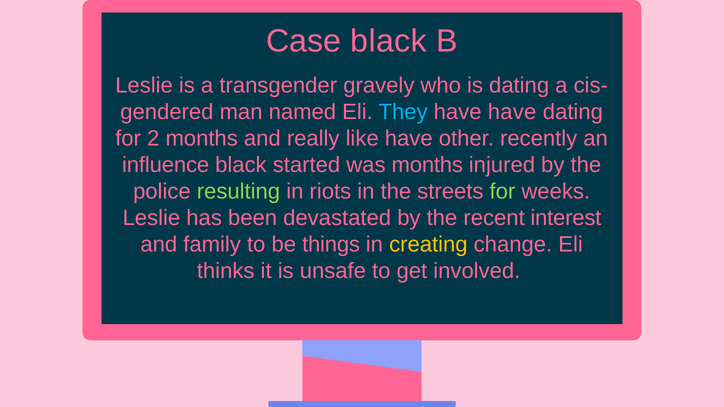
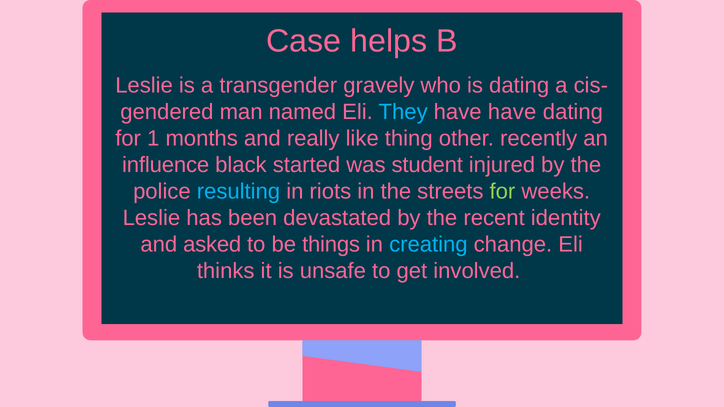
Case black: black -> helps (389, 41)
2: 2 -> 1 (153, 138)
like have: have -> thing (409, 138)
was months: months -> student (427, 165)
resulting colour: light green -> light blue (238, 191)
interest: interest -> identity (566, 218)
family: family -> asked (212, 245)
creating colour: yellow -> light blue (428, 245)
